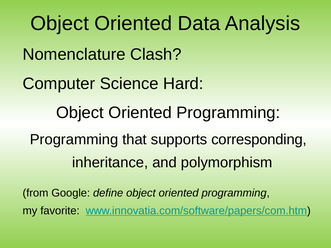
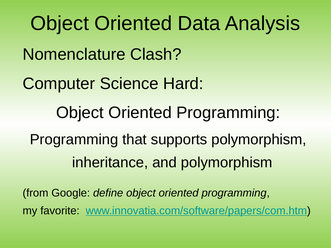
supports corresponding: corresponding -> polymorphism (259, 140)
